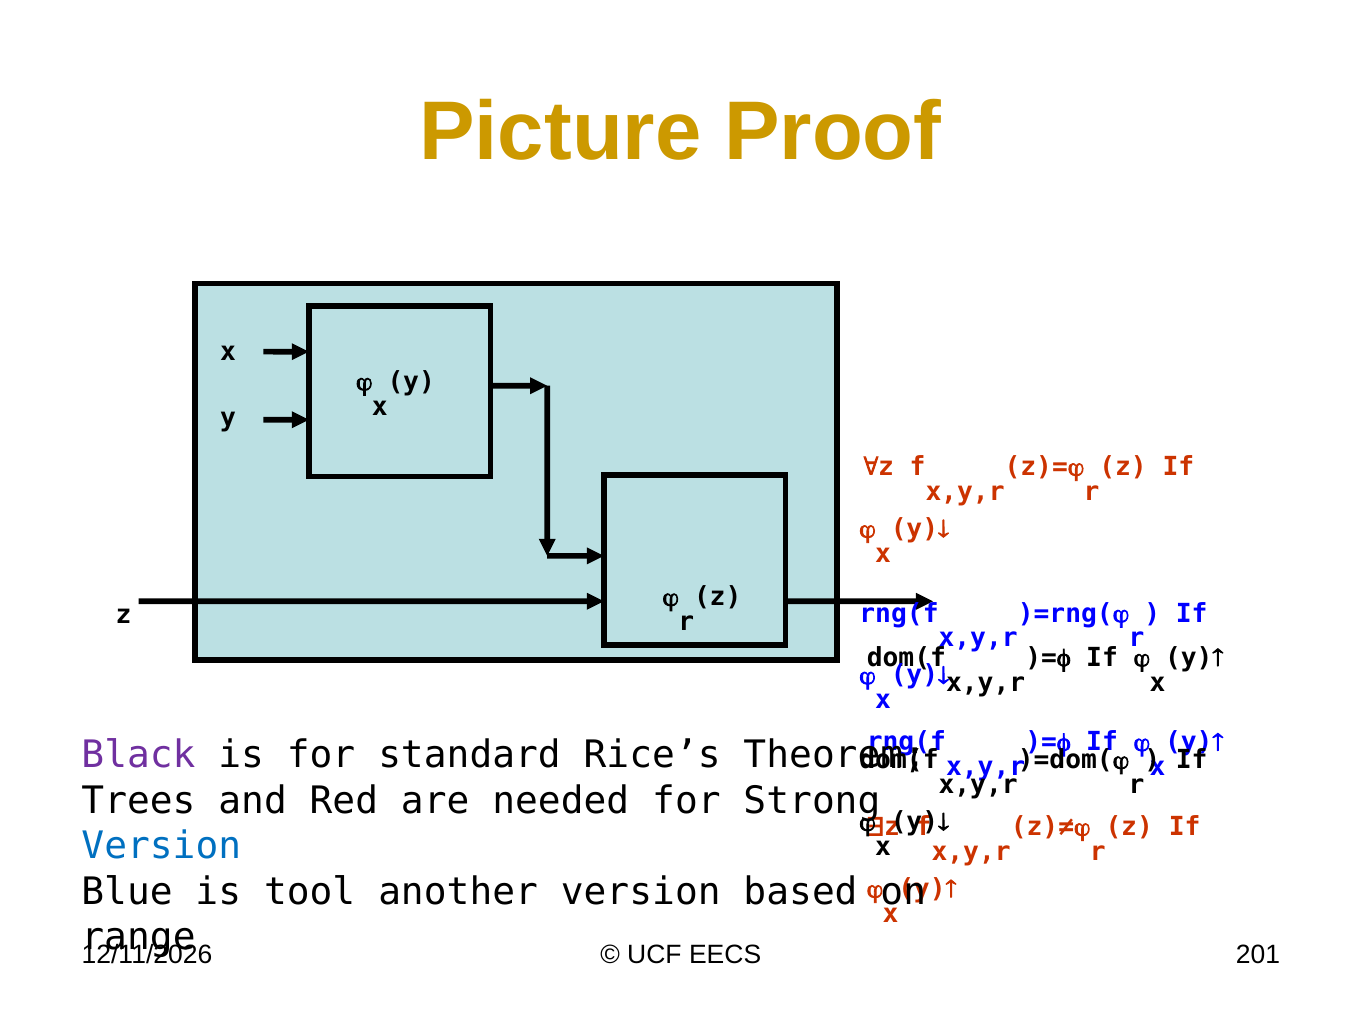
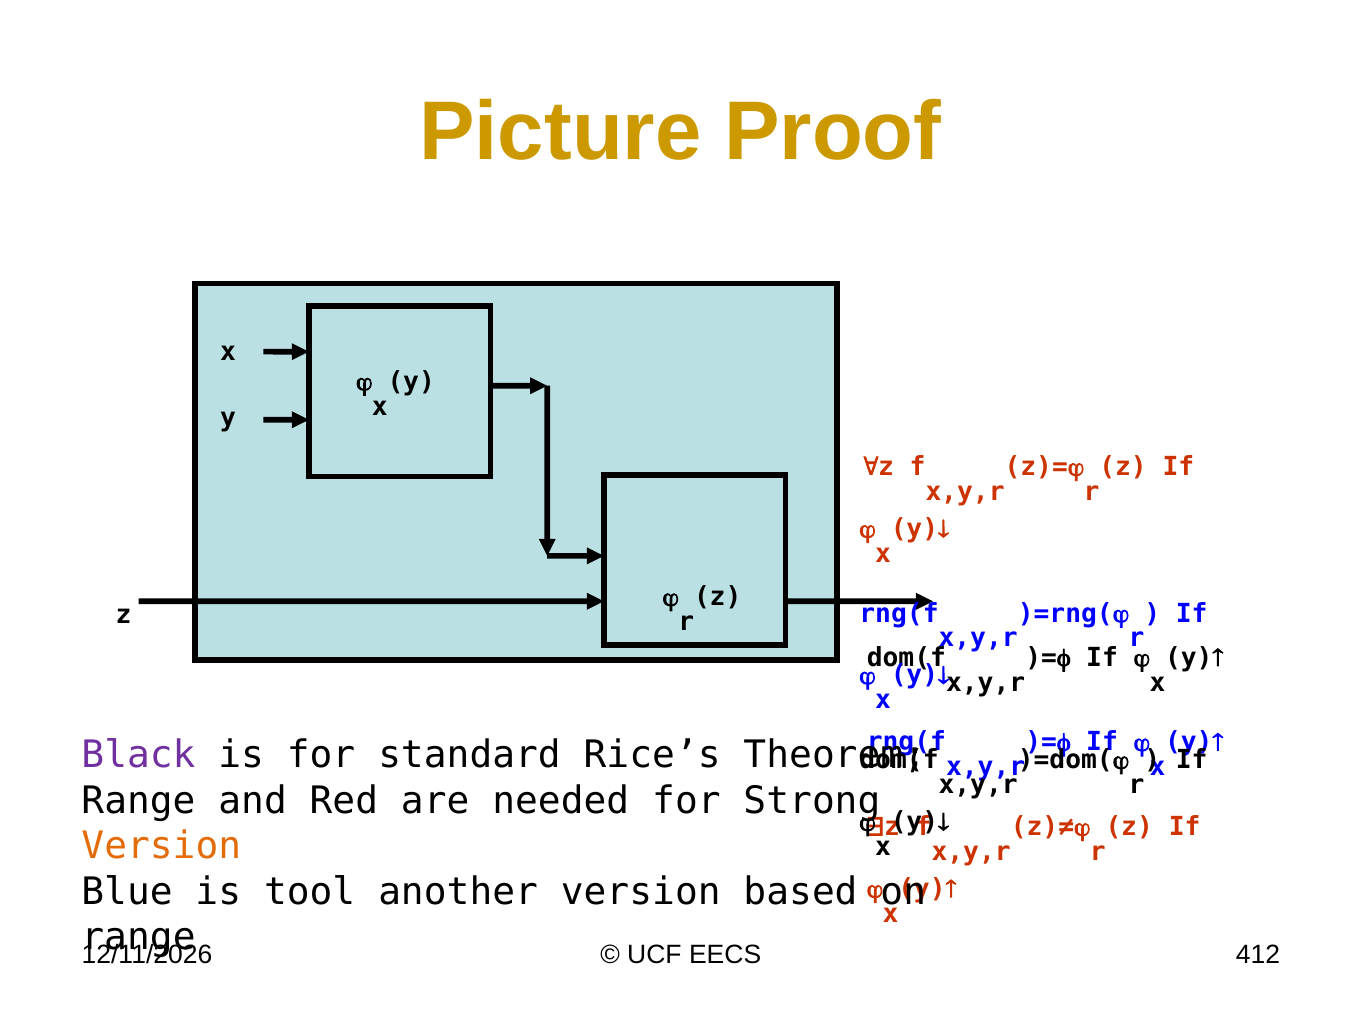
Trees: Trees -> Range (138, 801)
Version colour: blue -> orange (161, 847)
201: 201 -> 412 (1258, 955)
